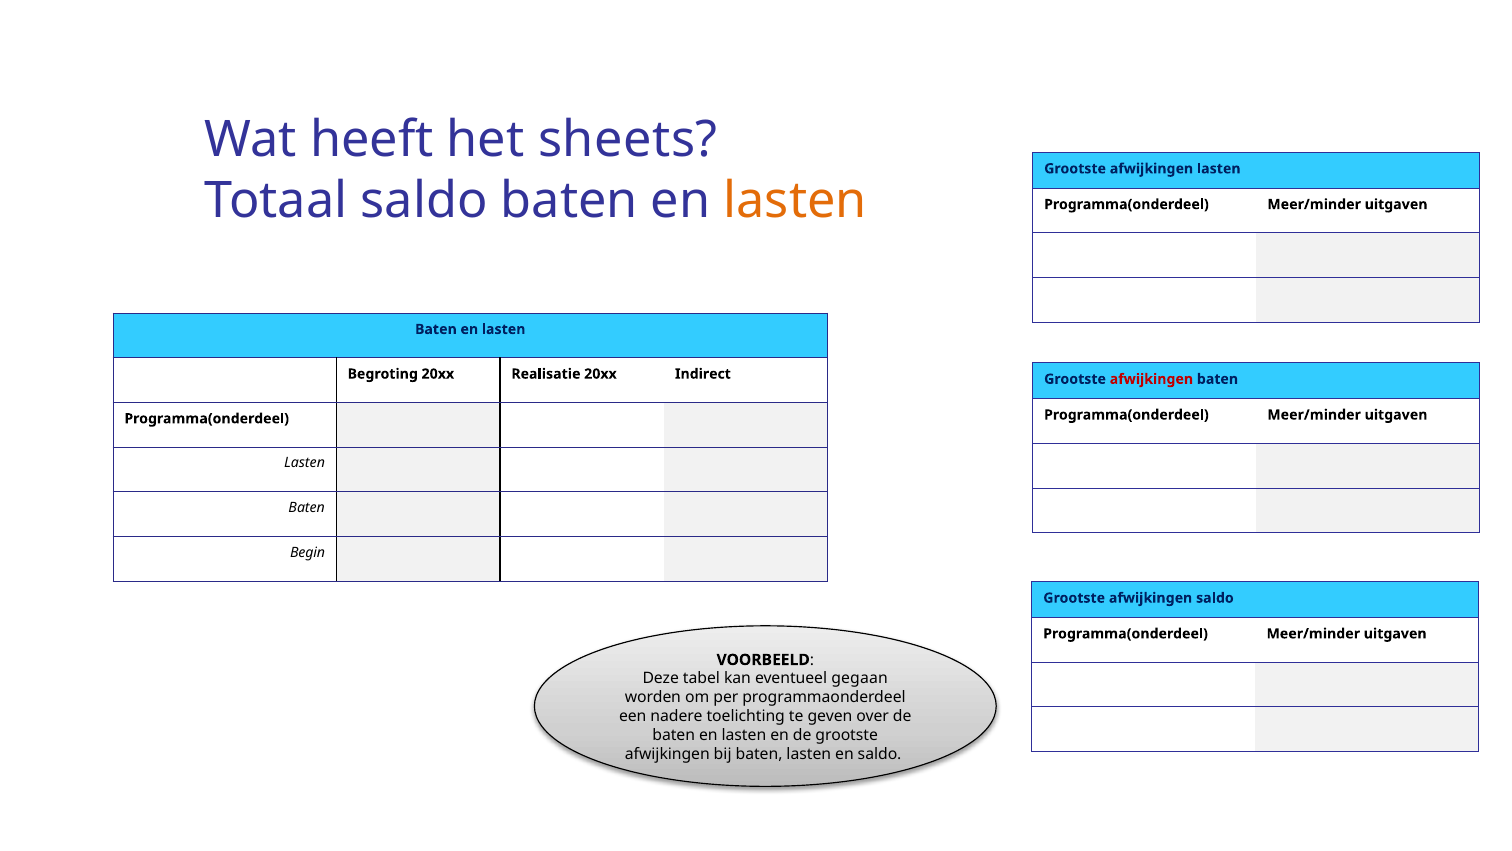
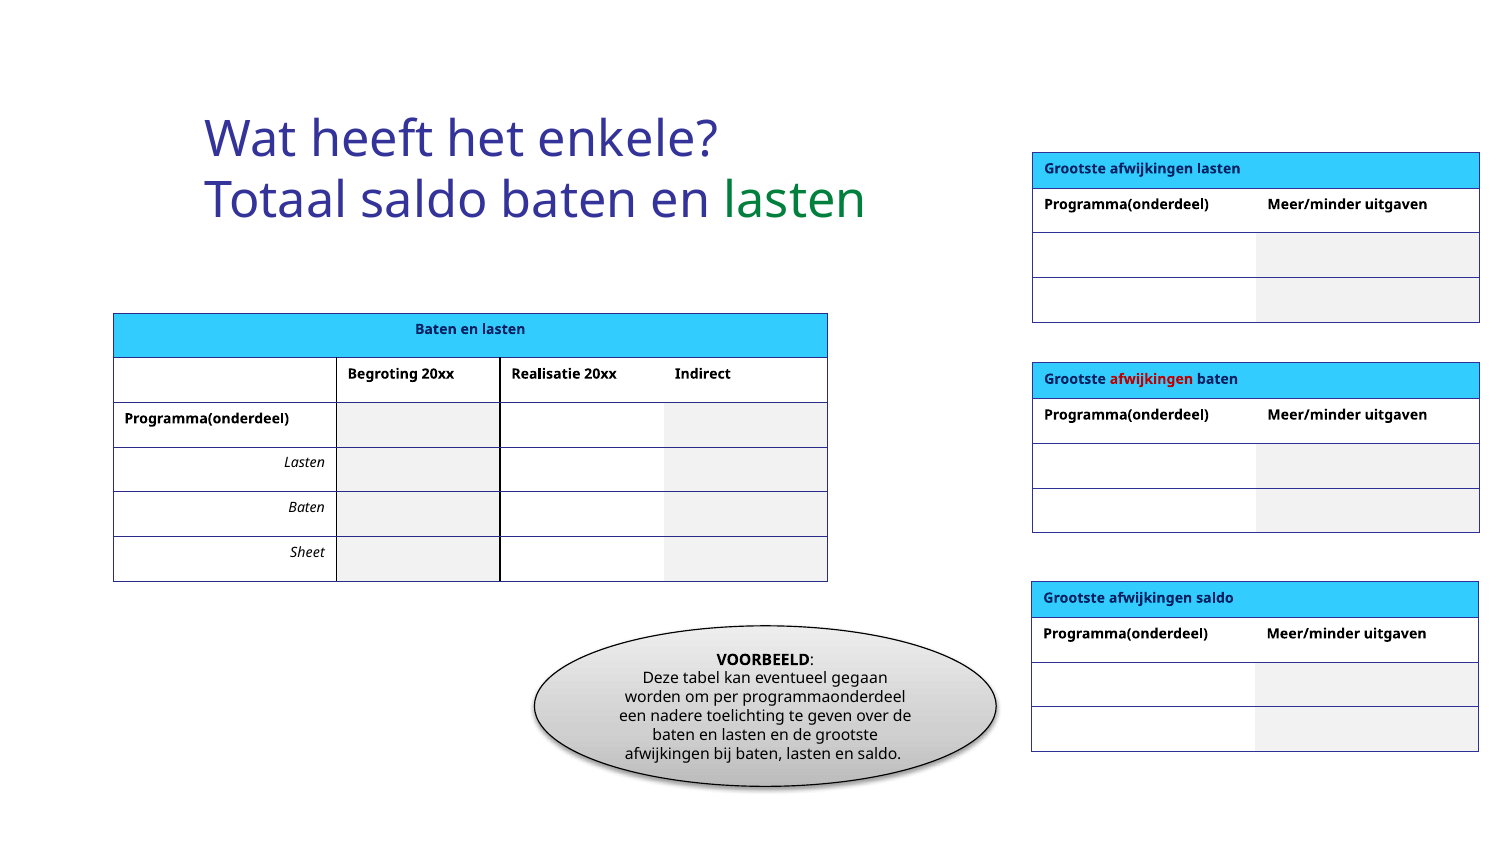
sheets: sheets -> enkele (628, 140)
lasten colour: orange -> green (795, 201)
Begin: Begin -> Sheet (307, 552)
